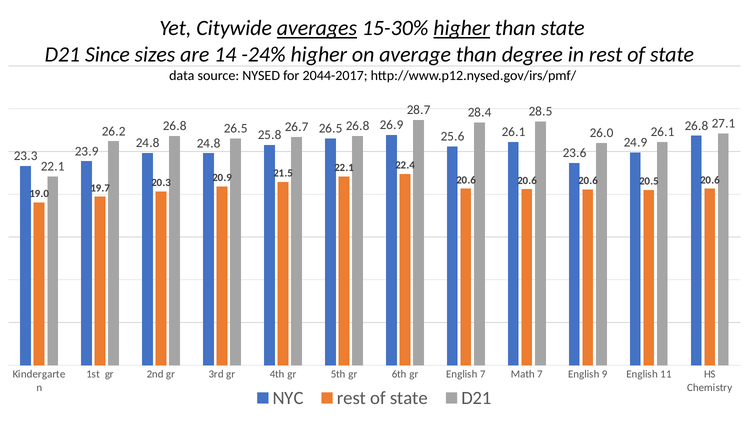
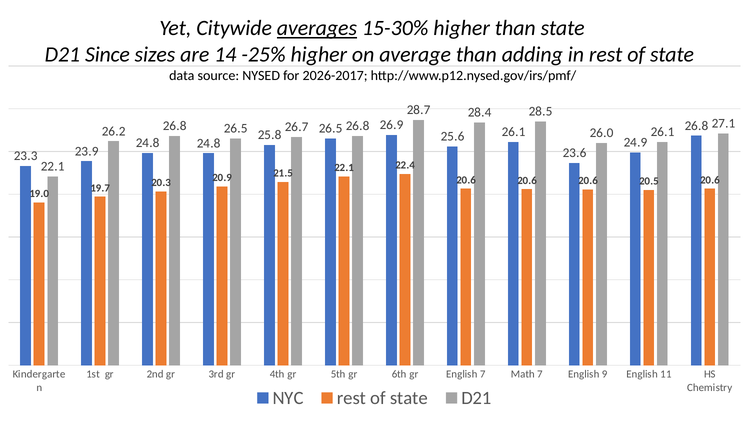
higher underline: present -> none (462, 28)
-24%: -24% -> -25% (263, 55)
degree: degree -> adding (532, 55)
2044-2017: 2044-2017 -> 2026-2017 (335, 76)
